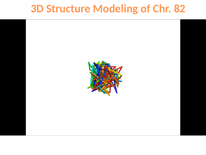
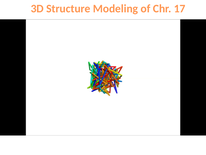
82: 82 -> 17 (180, 9)
